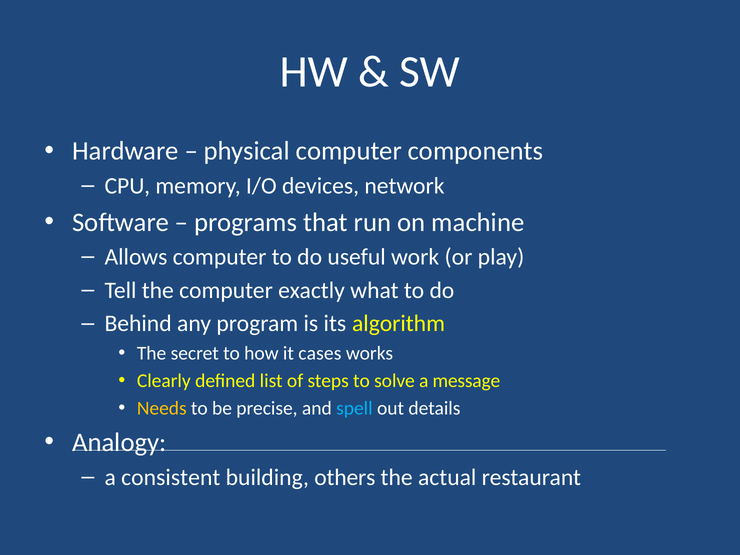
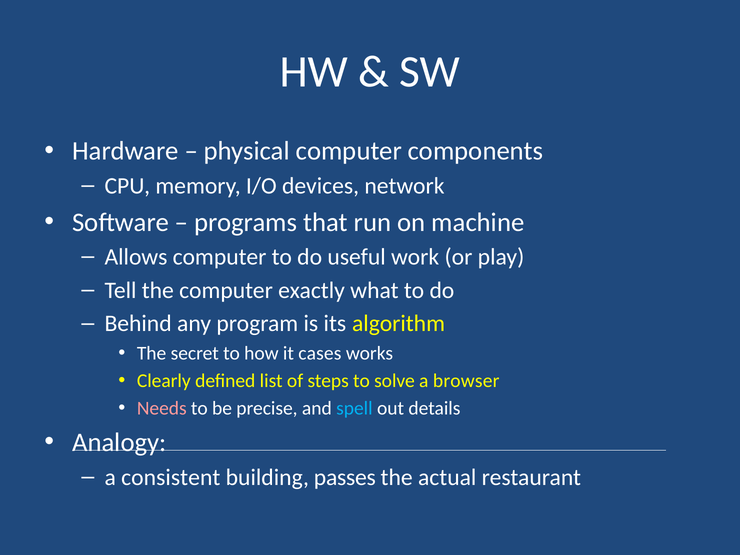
message: message -> browser (466, 381)
Needs colour: yellow -> pink (162, 408)
others: others -> passes (345, 477)
